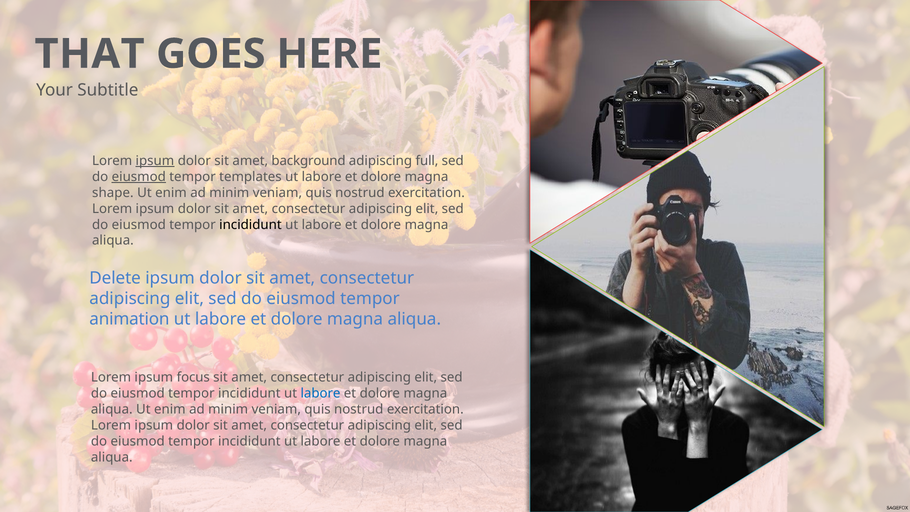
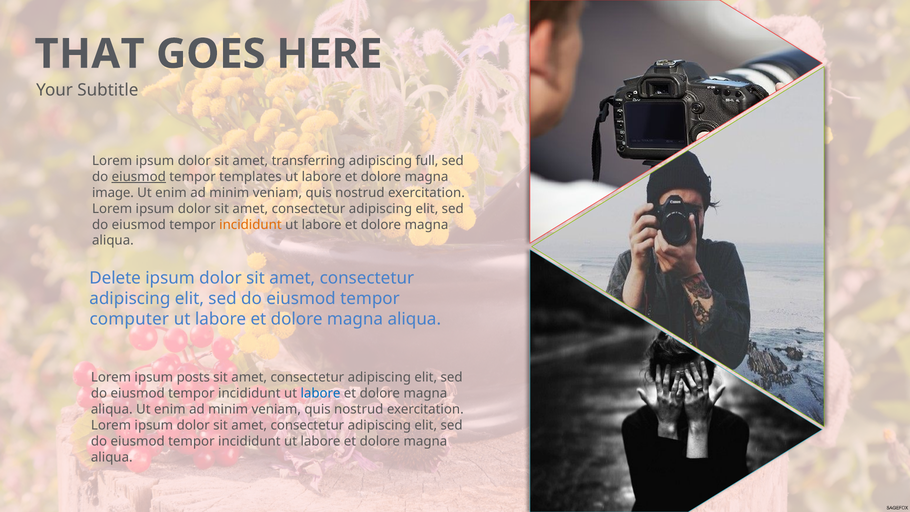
ipsum underline: present -> none (155, 161)
background: background -> transferring (309, 161)
shape: shape -> image (113, 193)
incididunt colour: black -> orange (250, 225)
animation: animation -> computer (129, 319)
focus: focus -> posts (193, 377)
